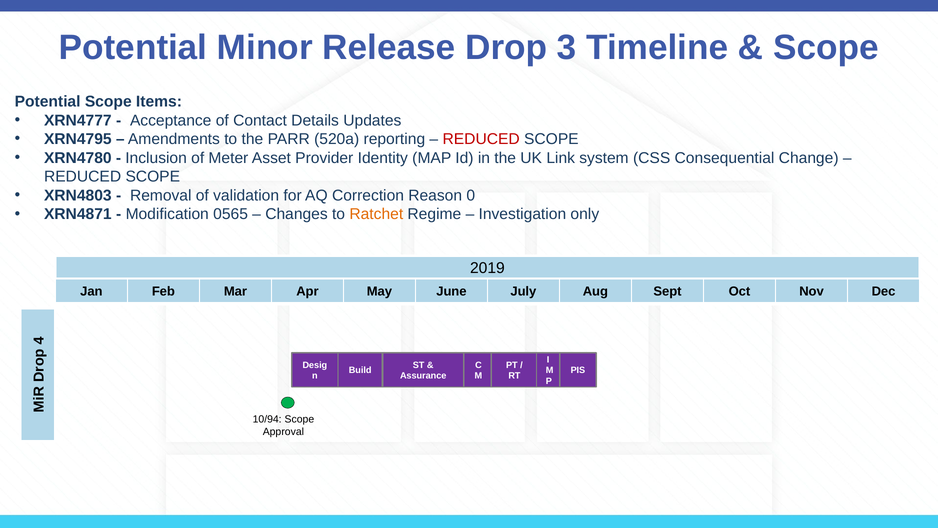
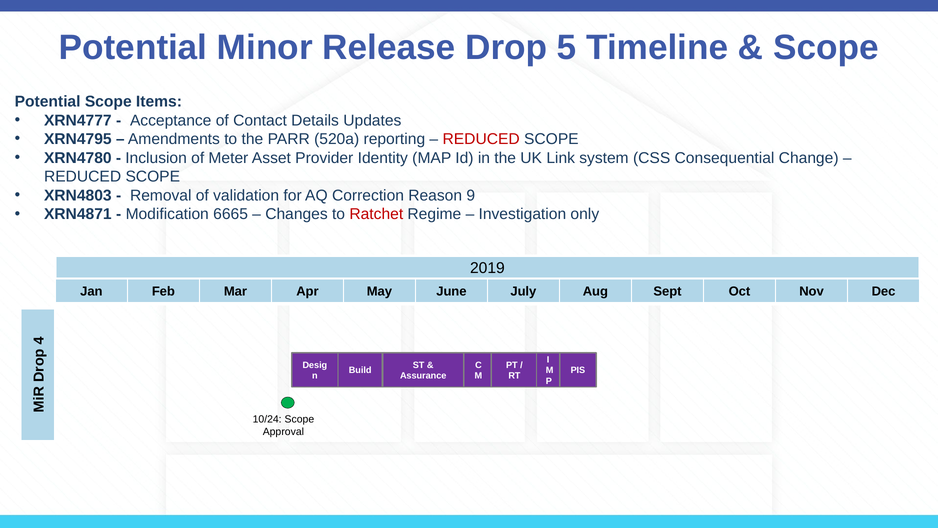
3: 3 -> 5 (567, 48)
0: 0 -> 9 (471, 195)
0565: 0565 -> 6665 (231, 214)
Ratchet colour: orange -> red (376, 214)
10/94: 10/94 -> 10/24 (267, 419)
